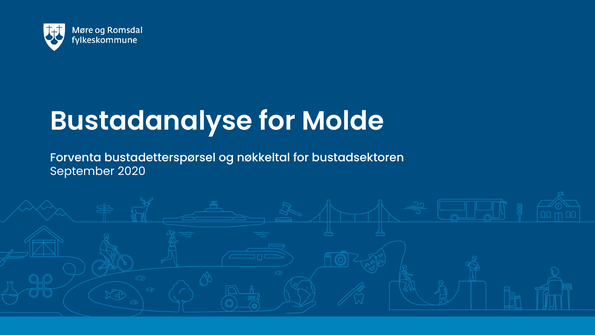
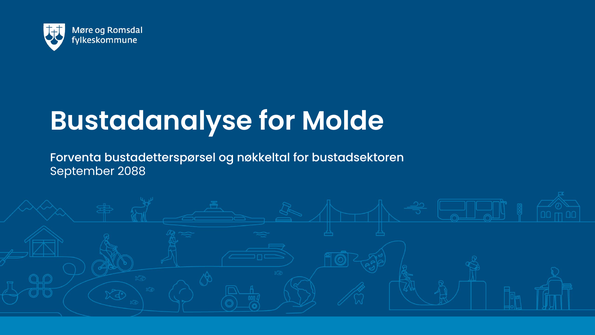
2020: 2020 -> 2088 (132, 171)
